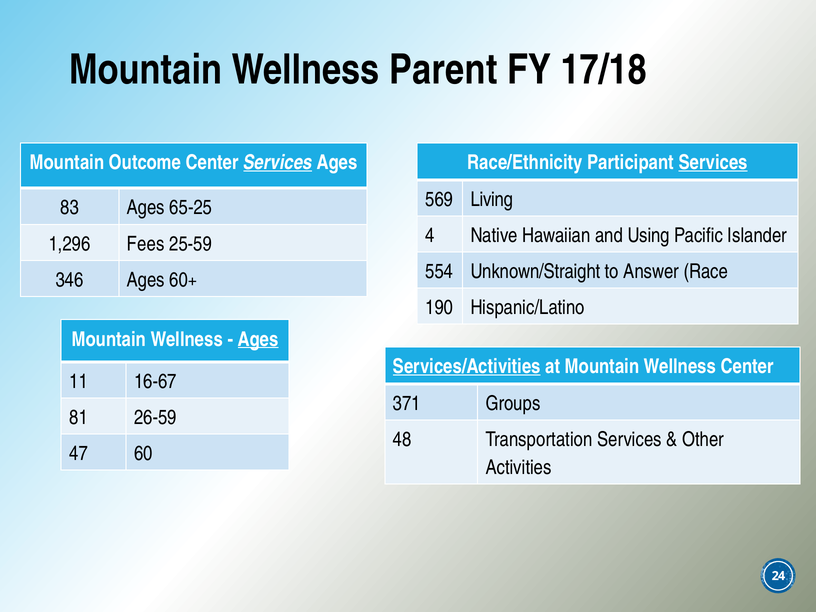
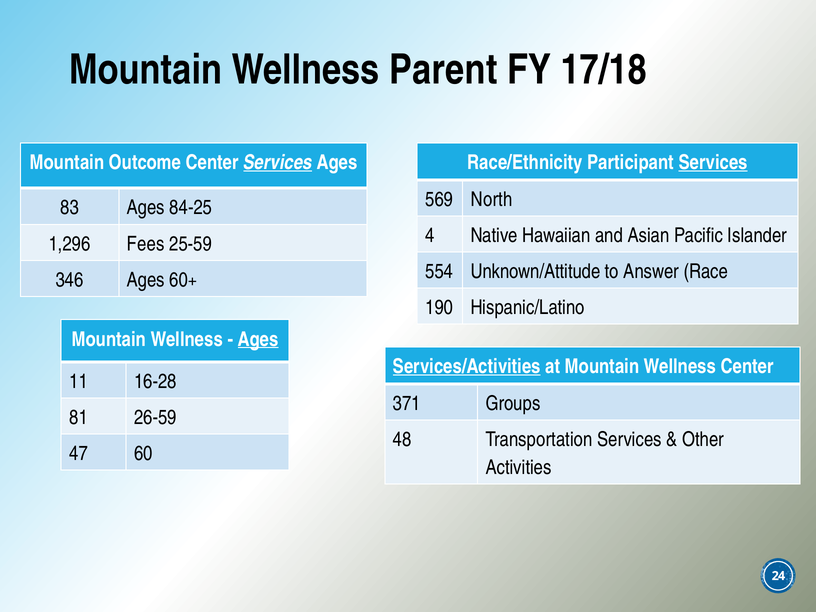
Living: Living -> North (492, 199)
65-25: 65-25 -> 84-25 (191, 208)
Using: Using -> Asian (648, 235)
Unknown/Straight: Unknown/Straight -> Unknown/Attitude (535, 272)
16-67: 16-67 -> 16-28 (155, 381)
